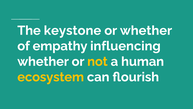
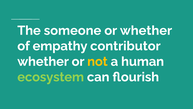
keystone: keystone -> someone (73, 30)
influencing: influencing -> contributor (125, 46)
ecosystem colour: yellow -> light green (51, 77)
